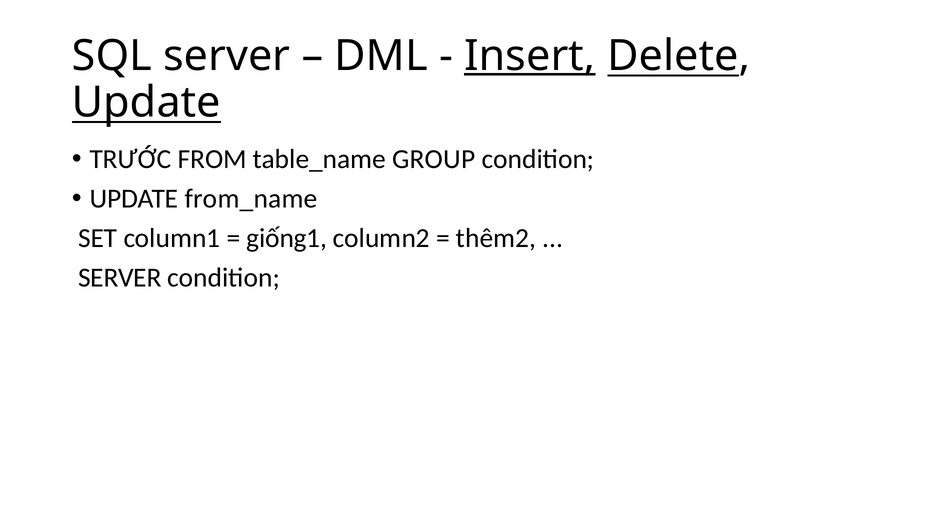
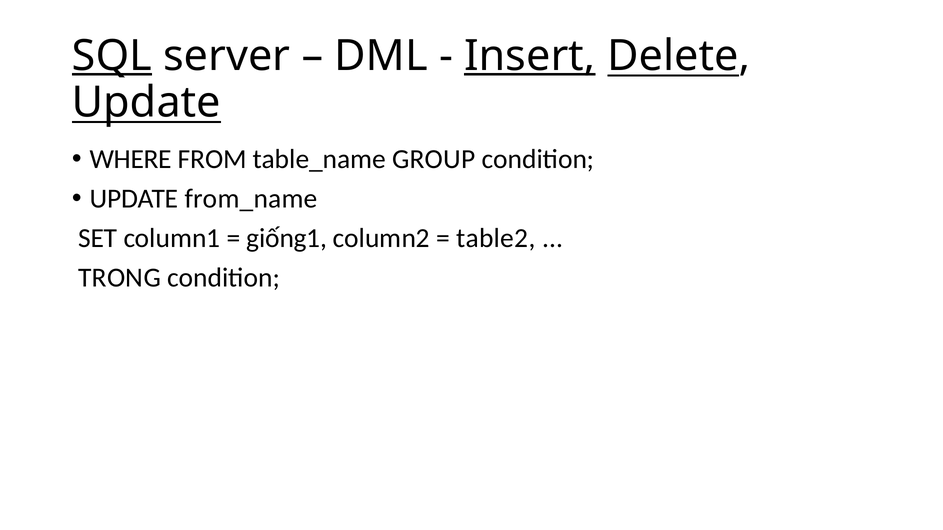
SQL underline: none -> present (112, 56)
TRƯỚC: TRƯỚC -> WHERE (131, 159)
thêm2: thêm2 -> table2 (496, 239)
SERVER: SERVER -> TRONG (119, 278)
